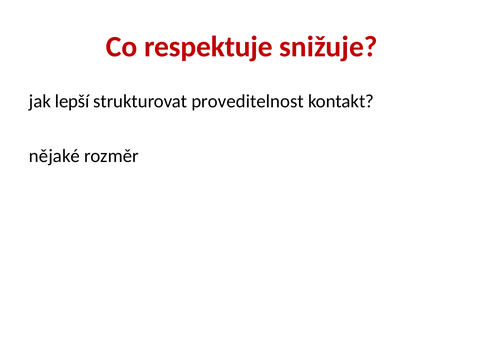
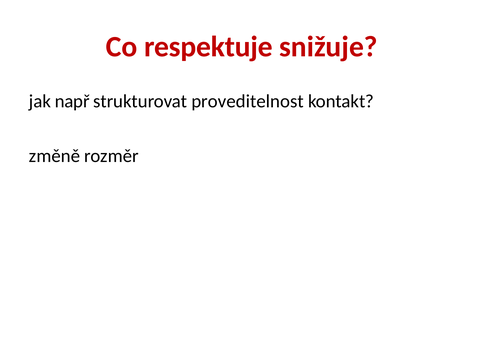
lepší: lepší -> např (72, 101)
nějaké: nějaké -> změně (55, 156)
